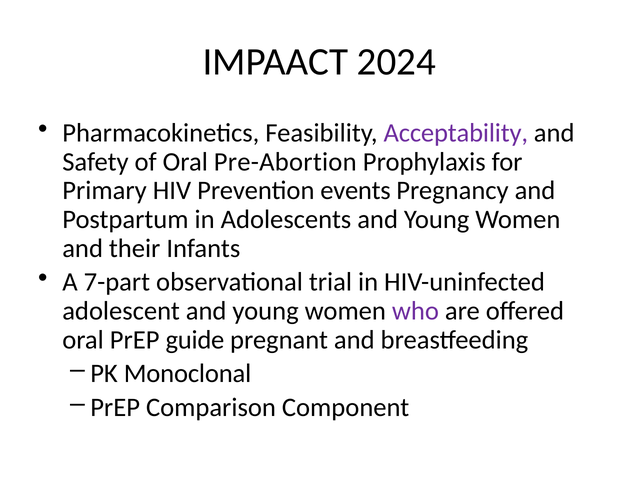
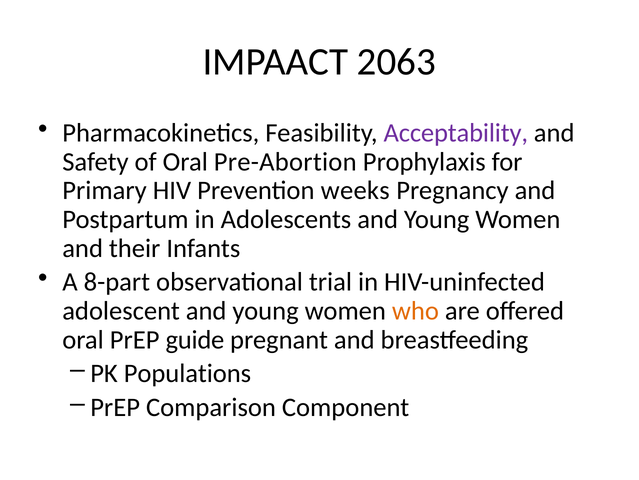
2024: 2024 -> 2063 (396, 62)
events: events -> weeks (355, 190)
7-part: 7-part -> 8-part (117, 282)
who colour: purple -> orange (415, 310)
Monoclonal: Monoclonal -> Populations (187, 373)
